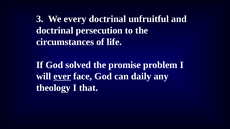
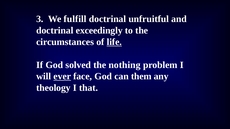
every: every -> fulfill (75, 19)
persecution: persecution -> exceedingly (99, 31)
life underline: none -> present (114, 42)
promise: promise -> nothing (125, 65)
daily: daily -> them (141, 77)
